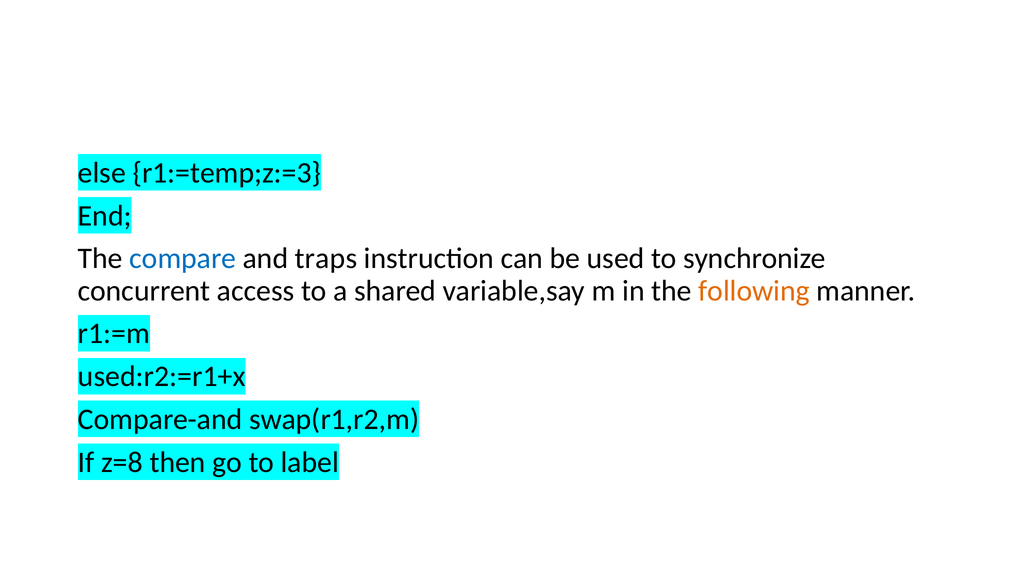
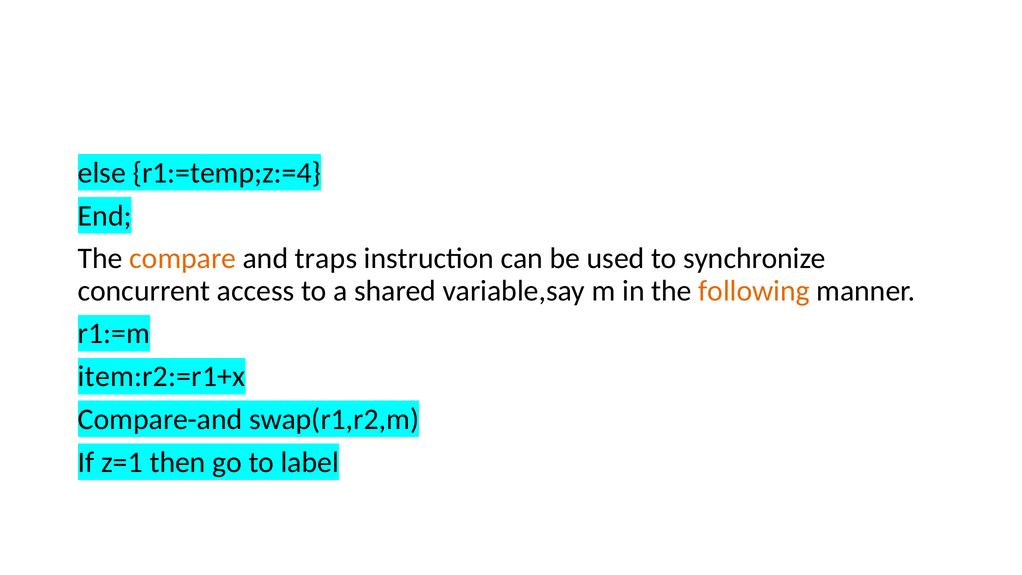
r1:=temp;z:=3: r1:=temp;z:=3 -> r1:=temp;z:=4 (227, 173)
compare colour: blue -> orange (183, 258)
used:r2:=r1+x: used:r2:=r1+x -> item:r2:=r1+x (162, 376)
z=8: z=8 -> z=1 (122, 462)
